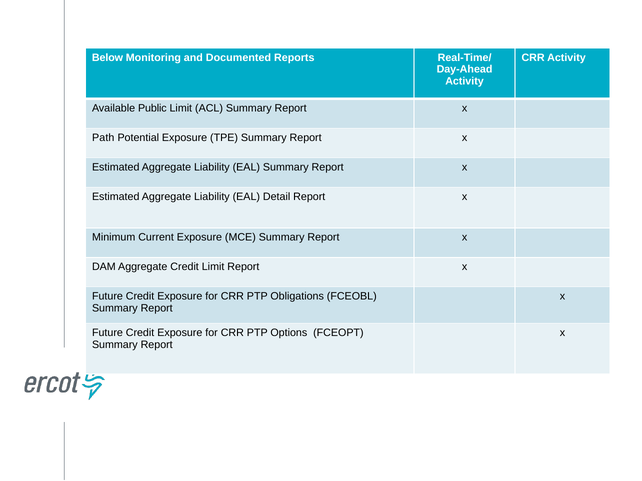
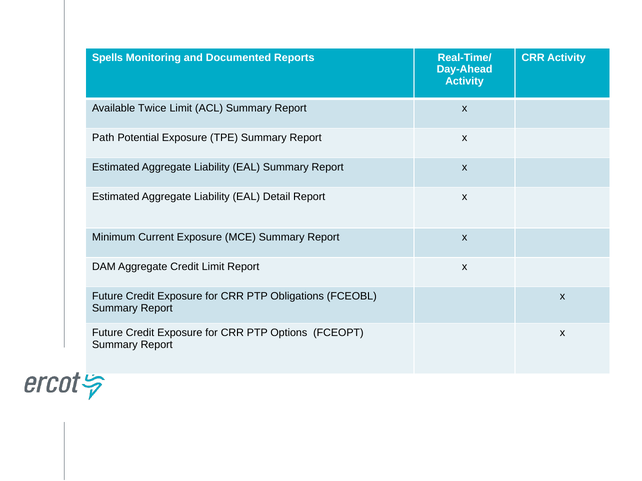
Below: Below -> Spells (107, 58)
Public: Public -> Twice (152, 108)
